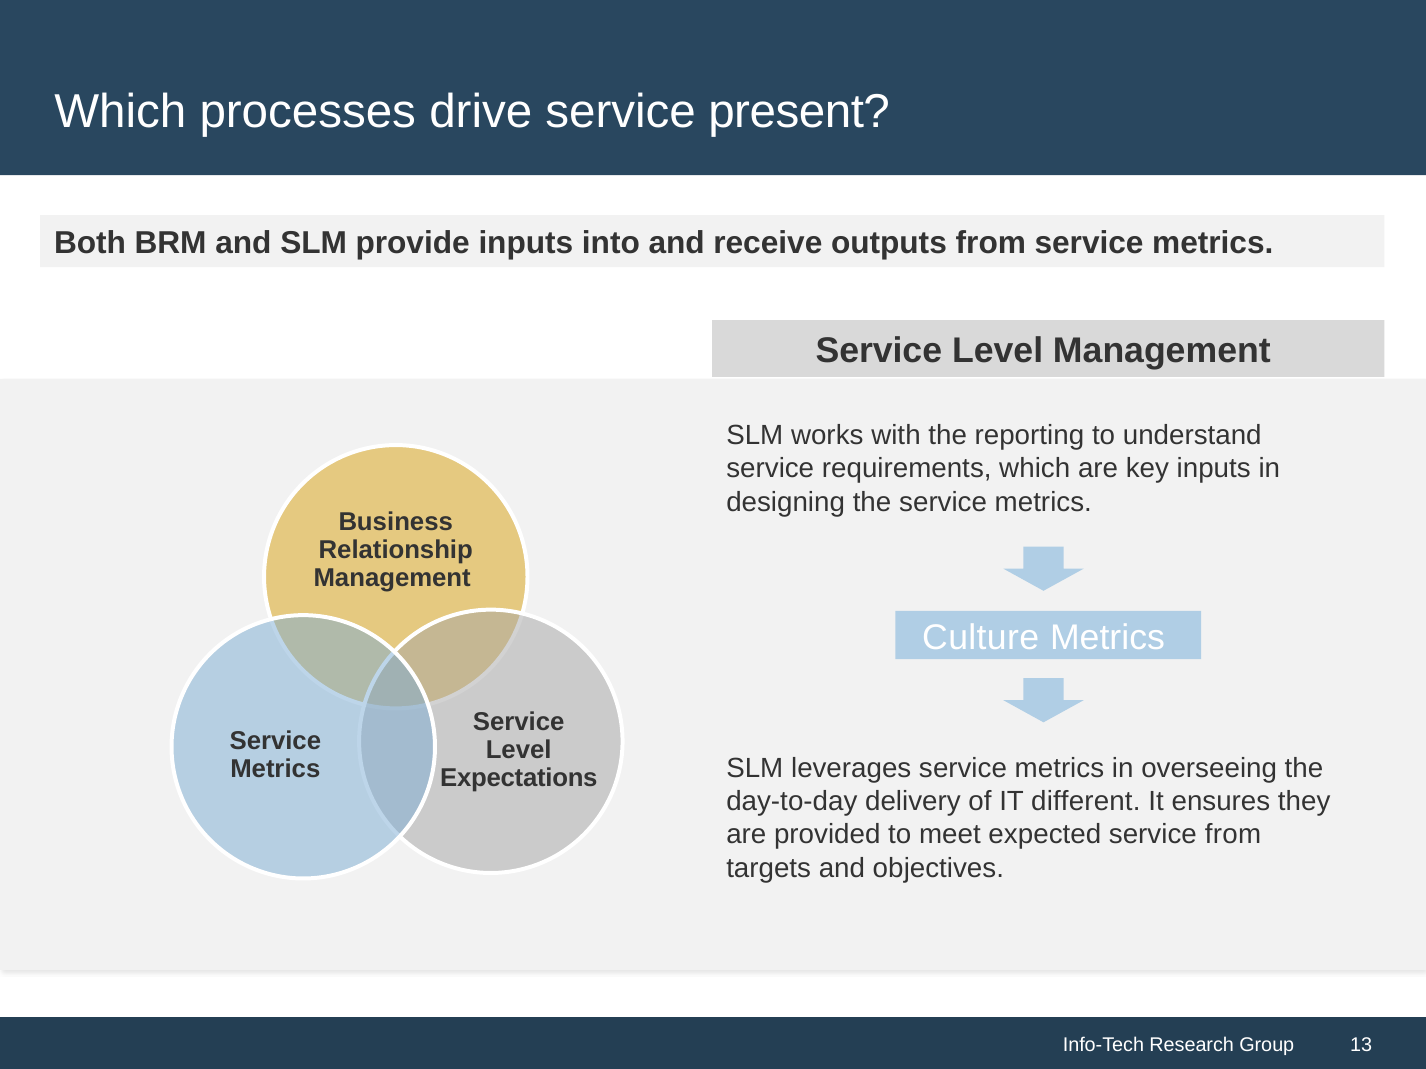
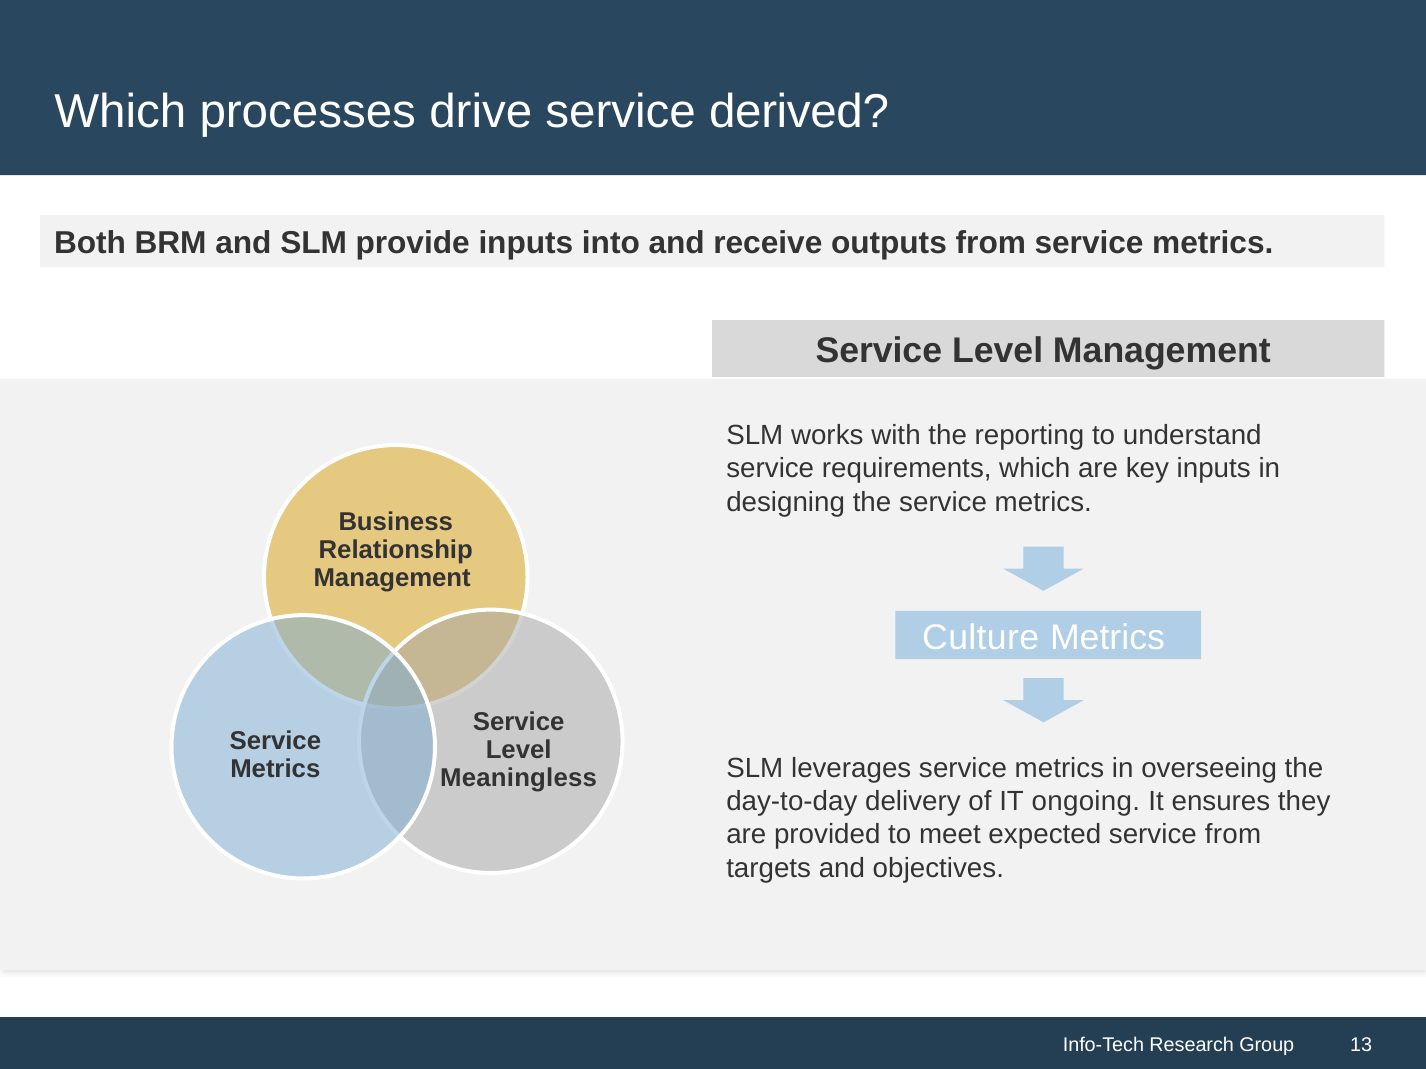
present: present -> derived (799, 112)
Expectations: Expectations -> Meaningless (519, 778)
different: different -> ongoing (1086, 802)
